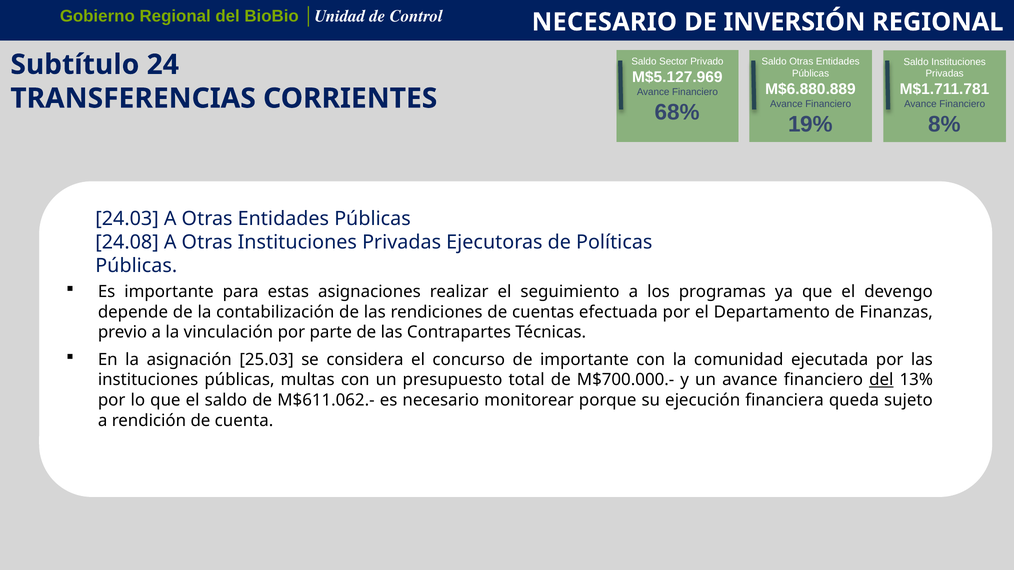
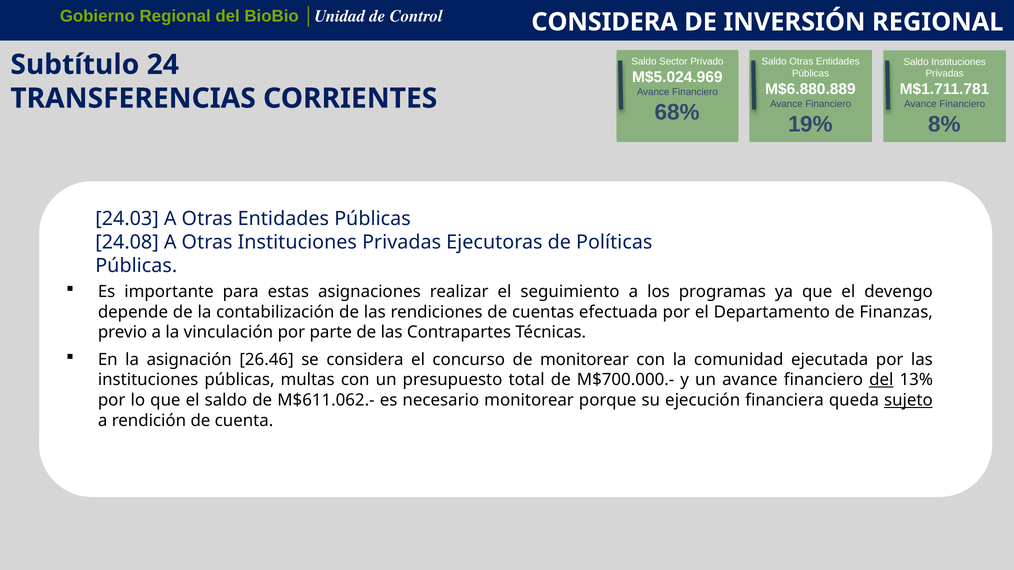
NECESARIO: NECESARIO -> CONSIDERA (605, 22)
M$5.127.969: M$5.127.969 -> M$5.024.969 (677, 77)
25.03: 25.03 -> 26.46 (267, 360)
de importante: importante -> monitorear (584, 360)
sujeto underline: none -> present (908, 400)
